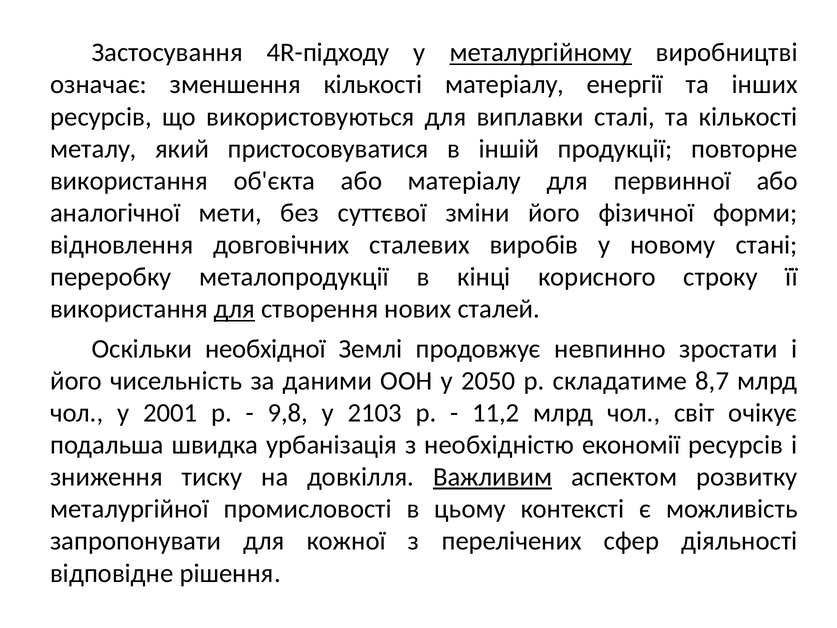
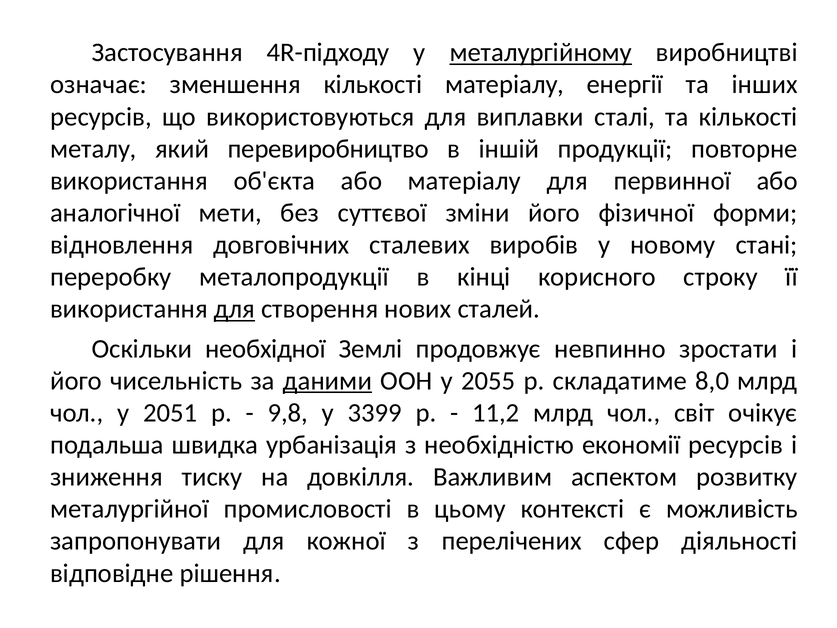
пристосовуватися: пристосовуватися -> перевиробництво (328, 149)
даними underline: none -> present (327, 381)
2050: 2050 -> 2055 (488, 381)
8,7: 8,7 -> 8,0 (712, 381)
2001: 2001 -> 2051 (170, 413)
2103: 2103 -> 3399 (375, 413)
Важливим underline: present -> none (493, 477)
